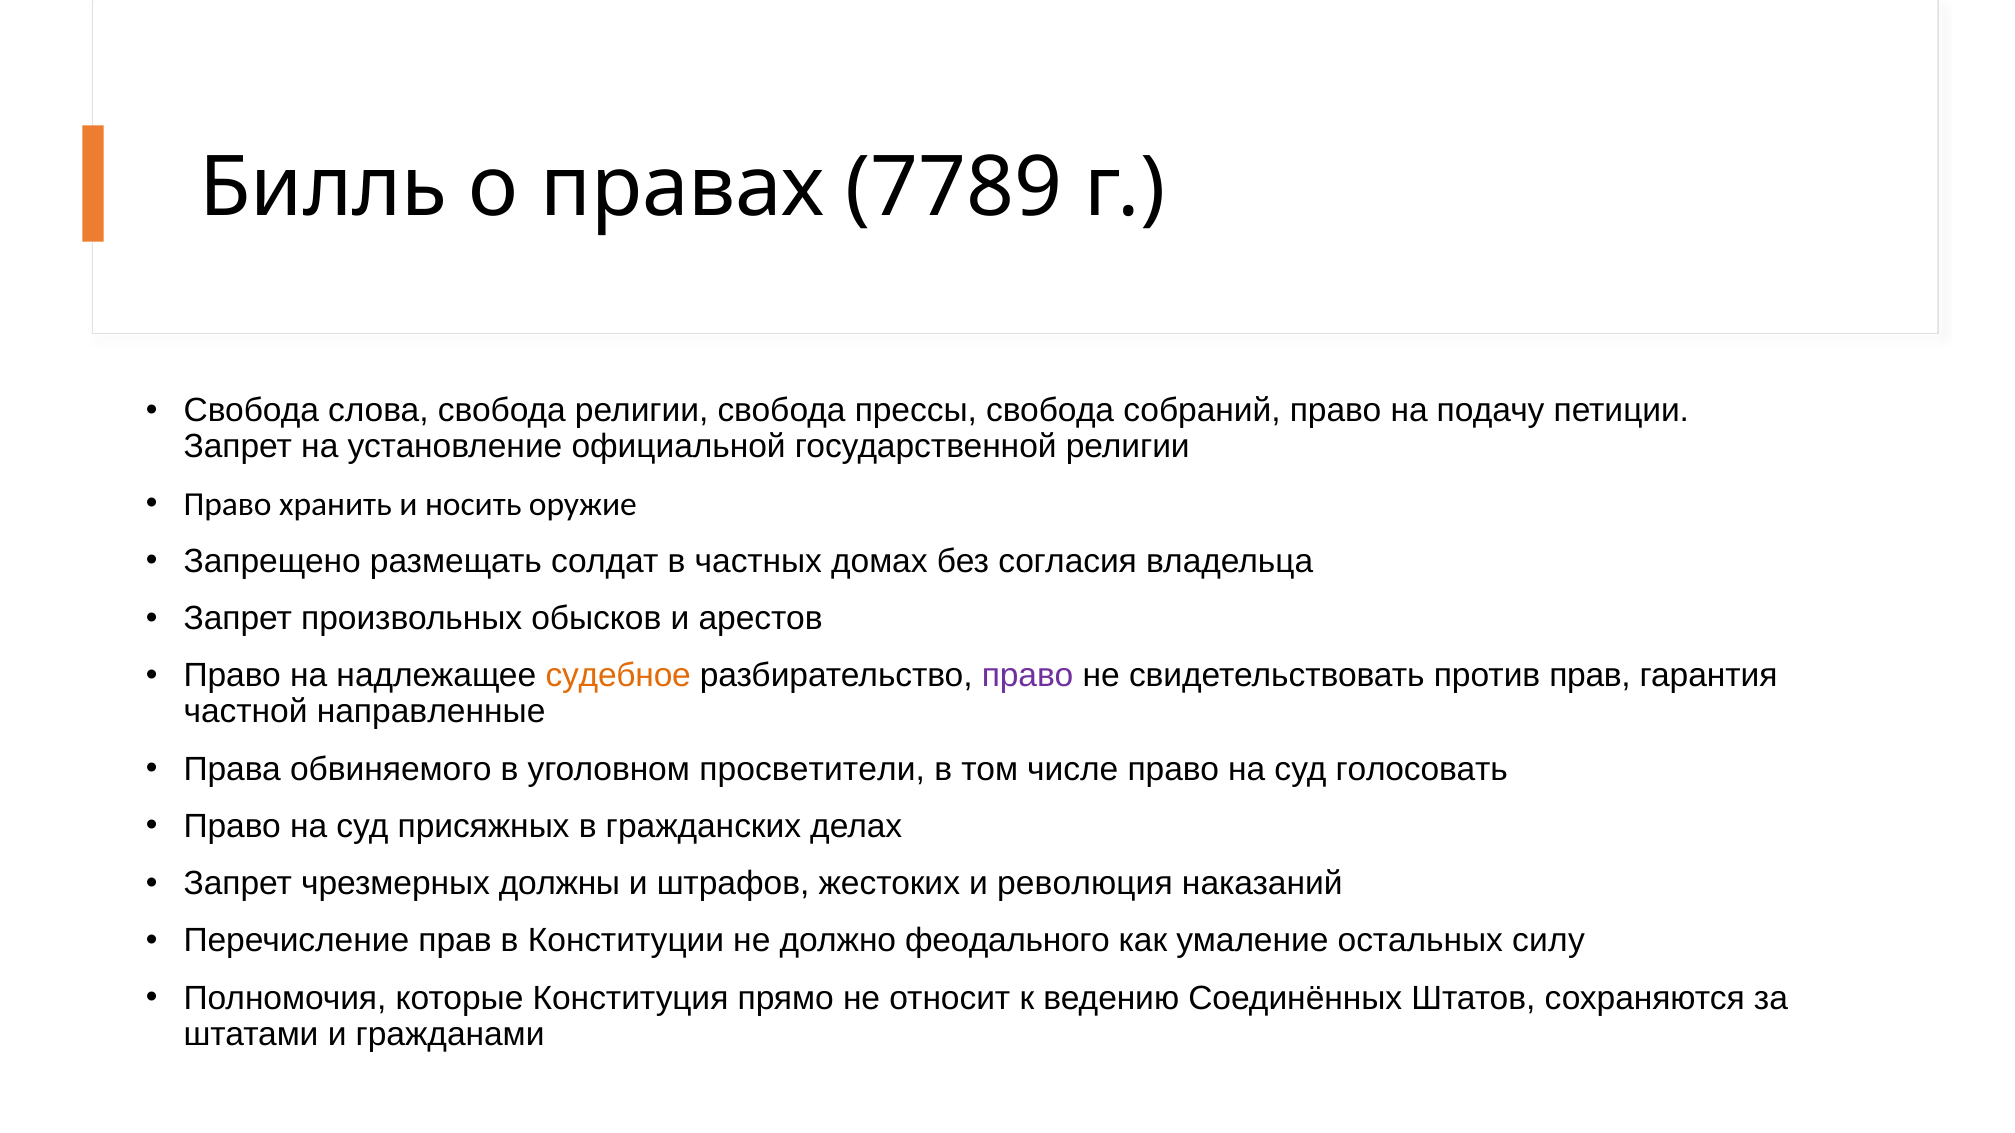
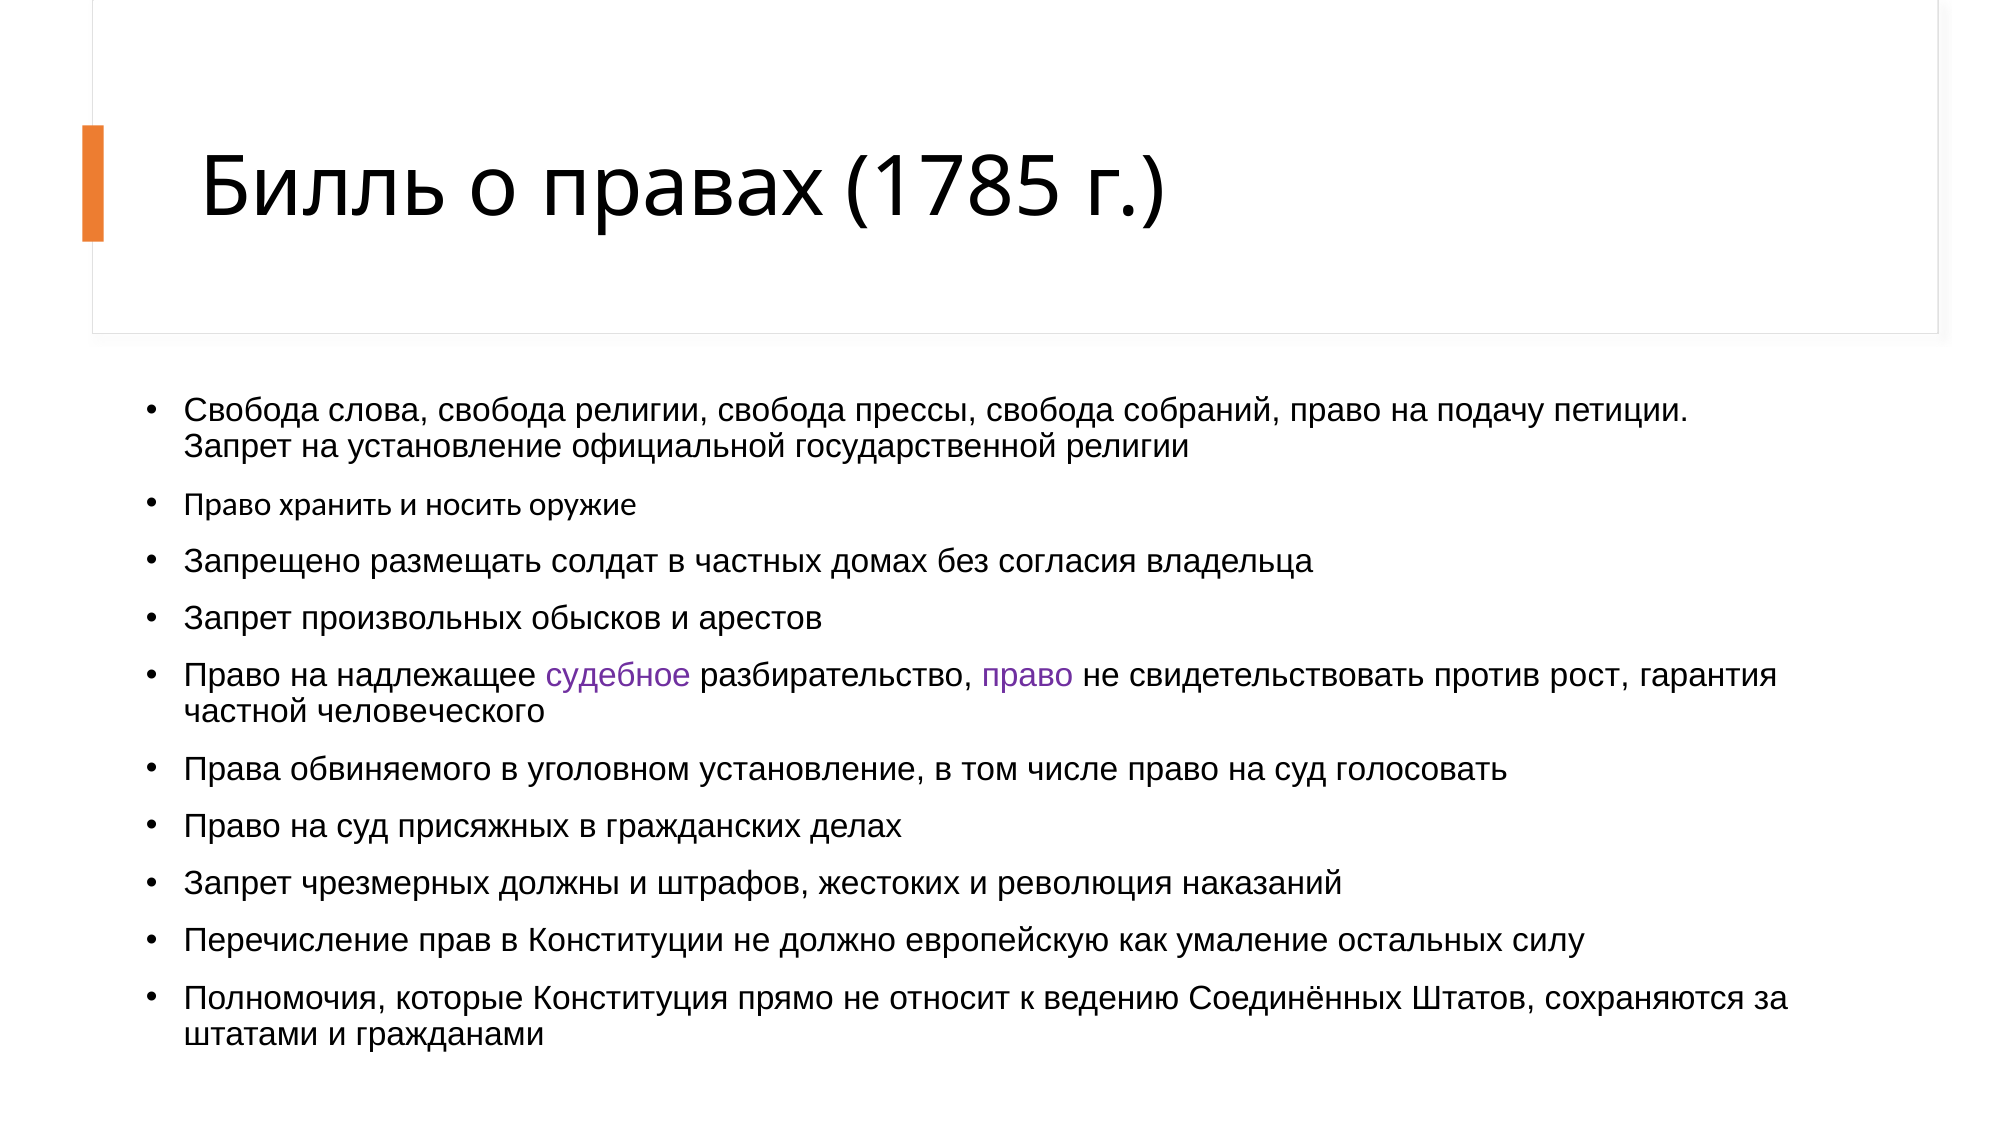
7789: 7789 -> 1785 (954, 188)
судебное colour: orange -> purple (618, 676)
против прав: прав -> рост (1590, 676)
направленные: направленные -> человеческого (431, 712)
уголовном просветители: просветители -> установление (812, 769)
феодального: феодального -> европейскую (1007, 941)
